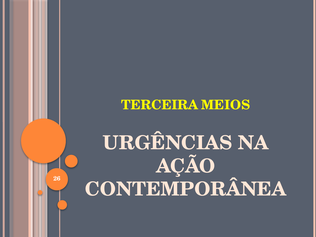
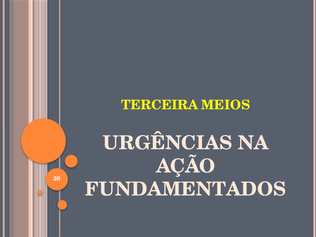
CONTEMPORÂNEA: CONTEMPORÂNEA -> FUNDAMENTADOS (186, 189)
